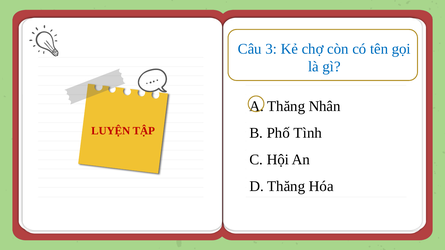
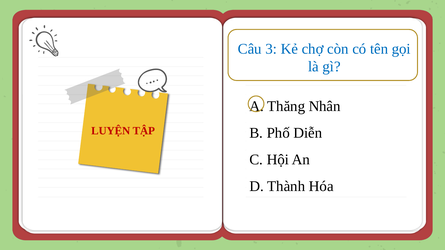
Tình: Tình -> Diễn (308, 133)
D Thăng: Thăng -> Thành (286, 186)
